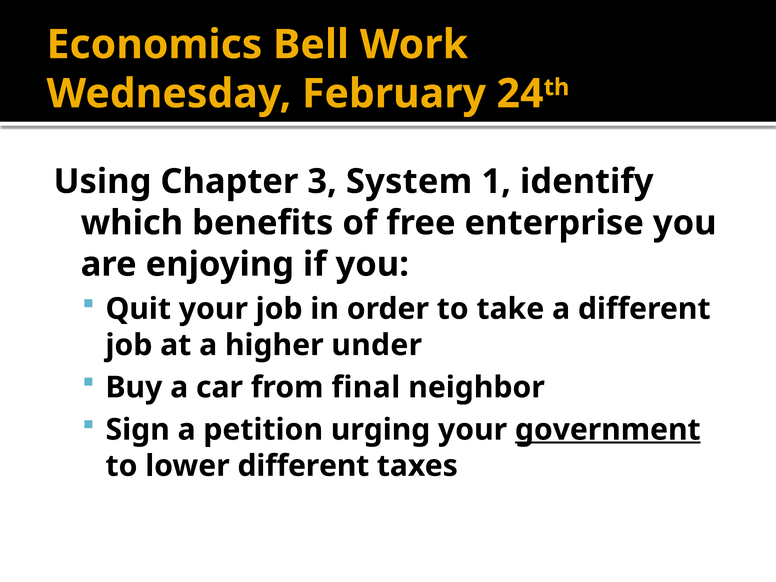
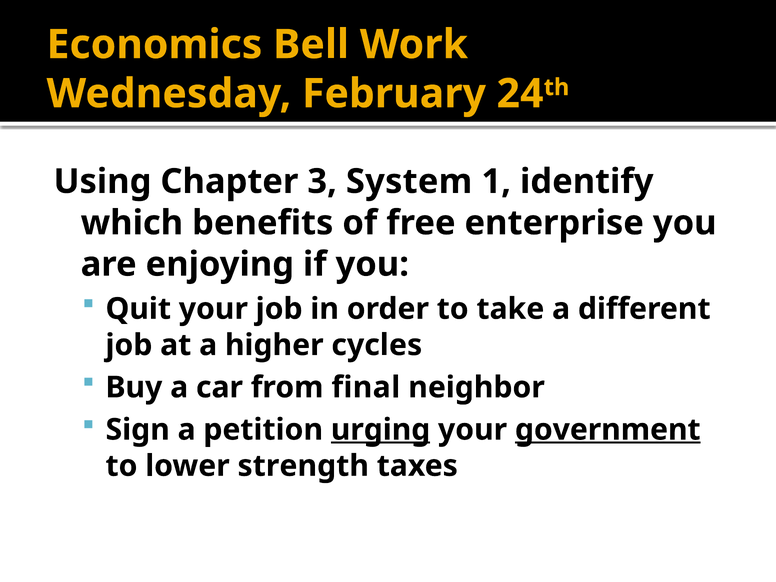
under: under -> cycles (377, 345)
urging underline: none -> present (381, 430)
lower different: different -> strength (303, 466)
